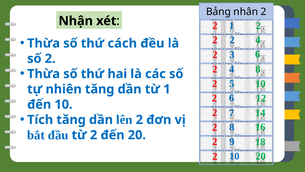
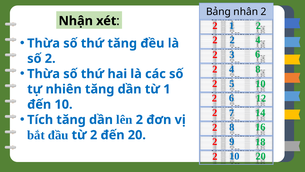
thứ cách: cách -> tăng (122, 43)
